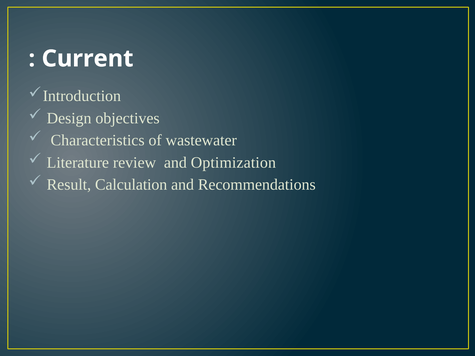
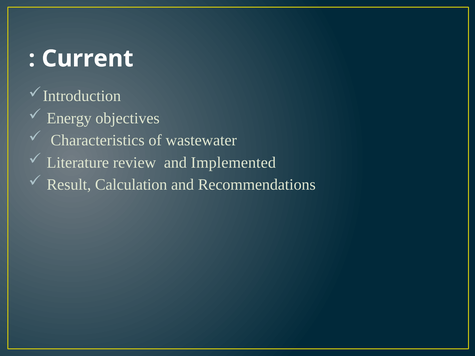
Design: Design -> Energy (69, 118)
Optimization: Optimization -> Implemented (233, 163)
